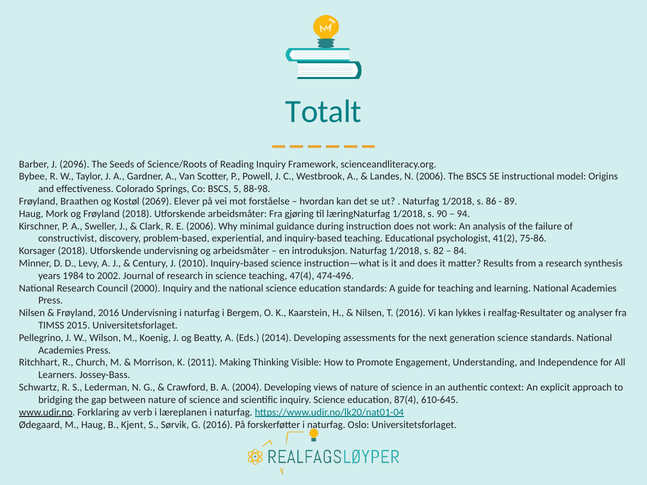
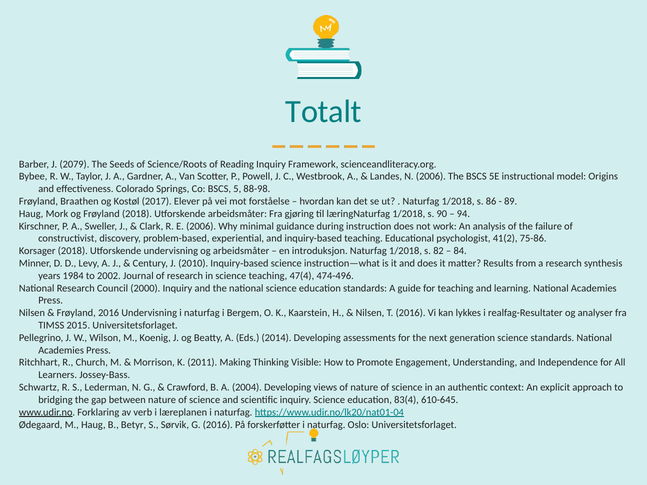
2096: 2096 -> 2079 (74, 164)
2069: 2069 -> 2017 (157, 201)
87(4: 87(4 -> 83(4 (406, 400)
Kjent: Kjent -> Betyr (134, 425)
